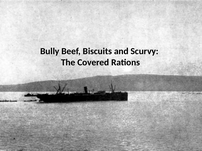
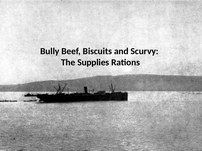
Covered: Covered -> Supplies (93, 62)
